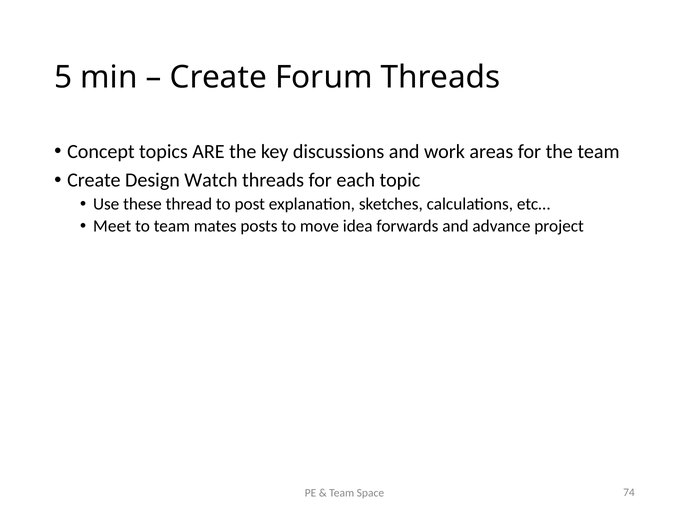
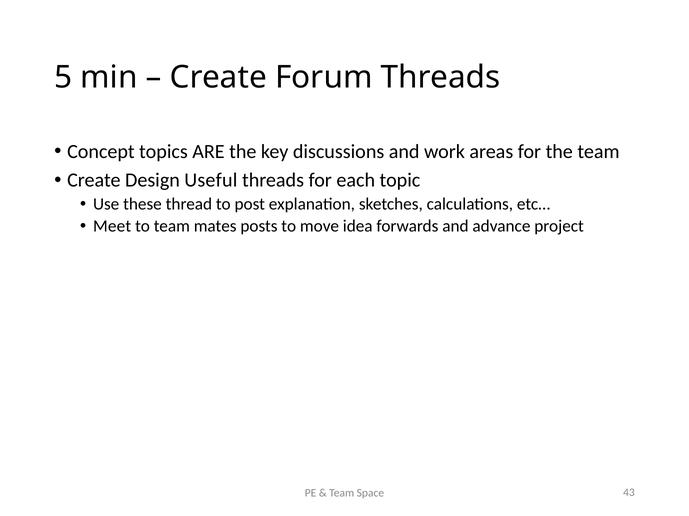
Watch: Watch -> Useful (211, 181)
74: 74 -> 43 (629, 493)
